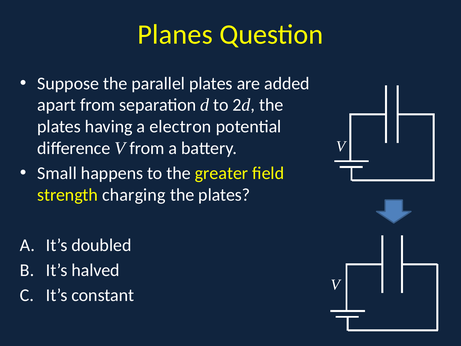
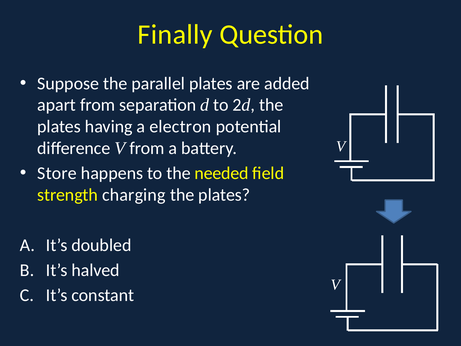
Planes: Planes -> Finally (175, 35)
Small: Small -> Store (57, 173)
greater: greater -> needed (222, 173)
